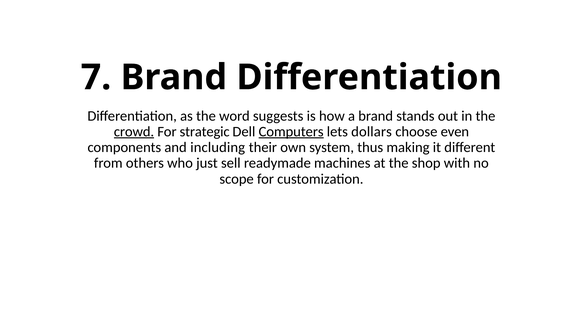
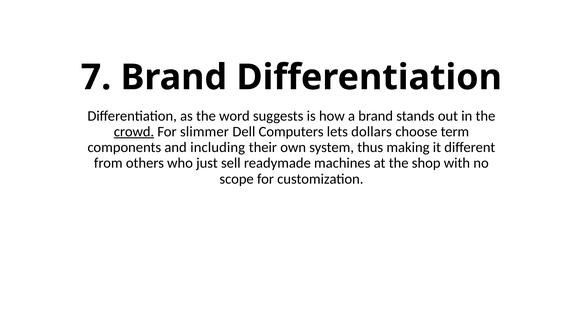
strategic: strategic -> slimmer (204, 132)
Computers underline: present -> none (291, 132)
even: even -> term (455, 132)
